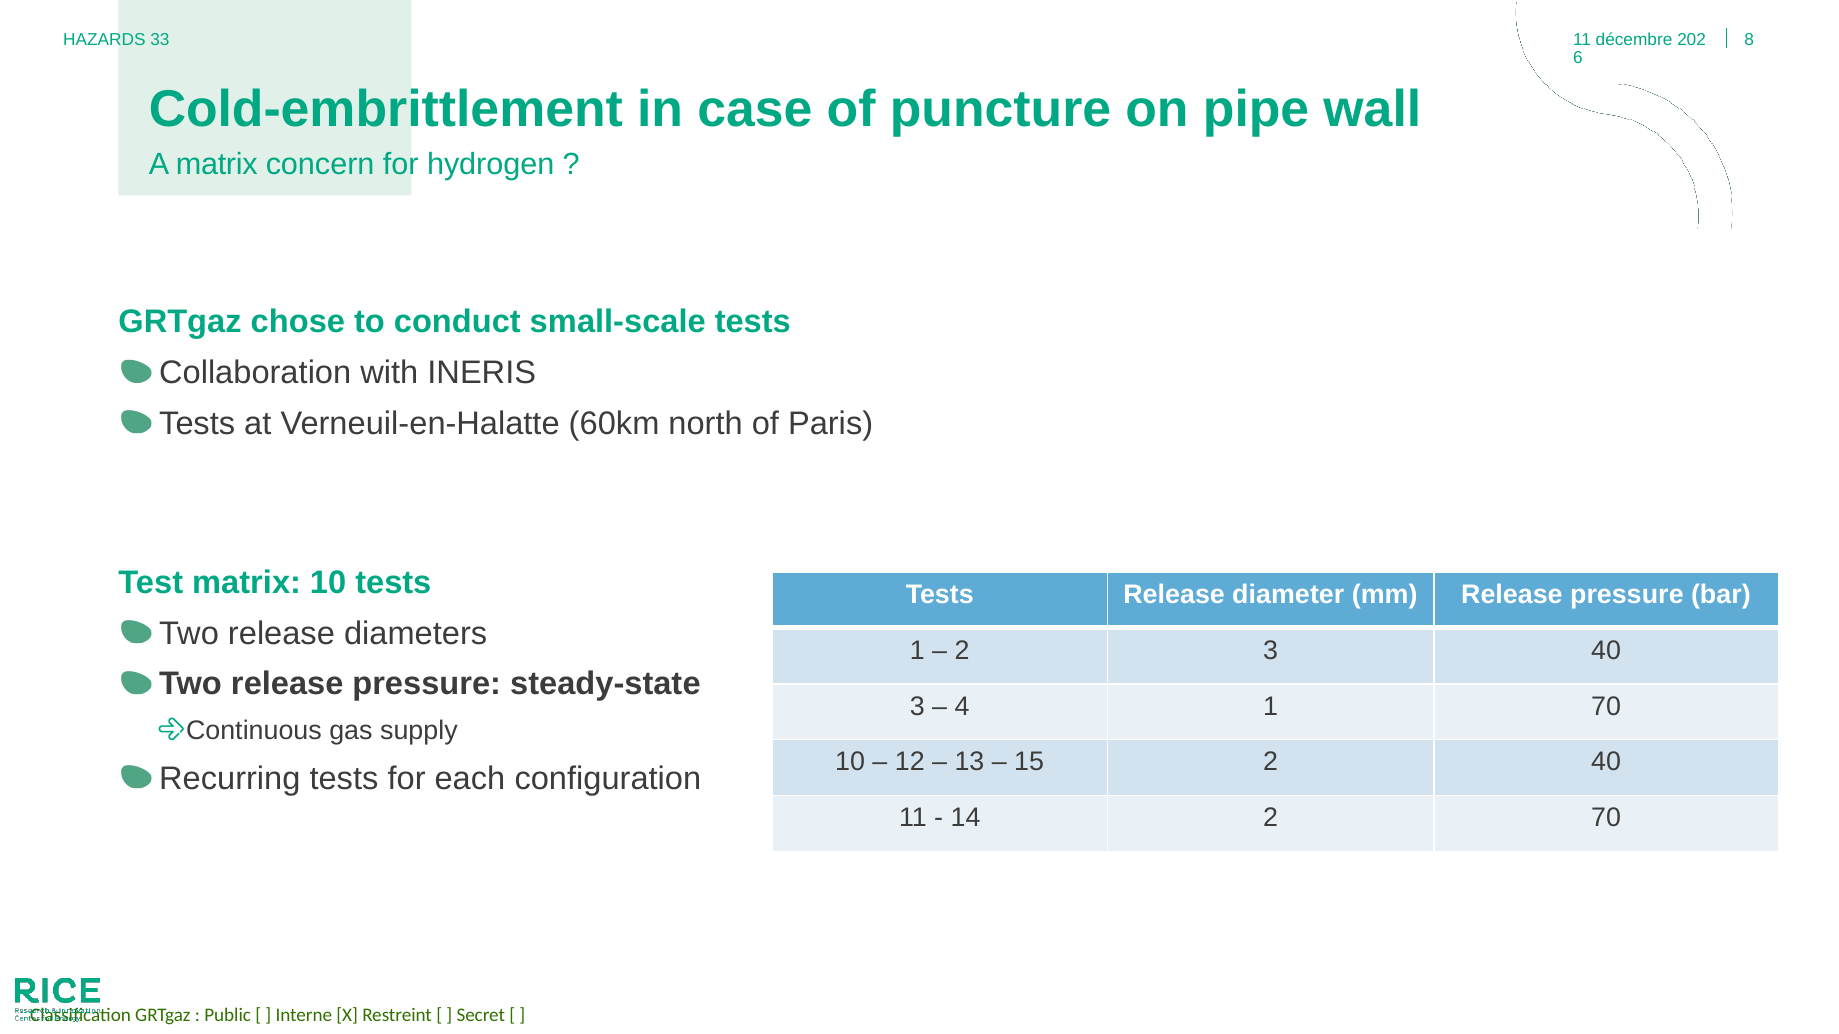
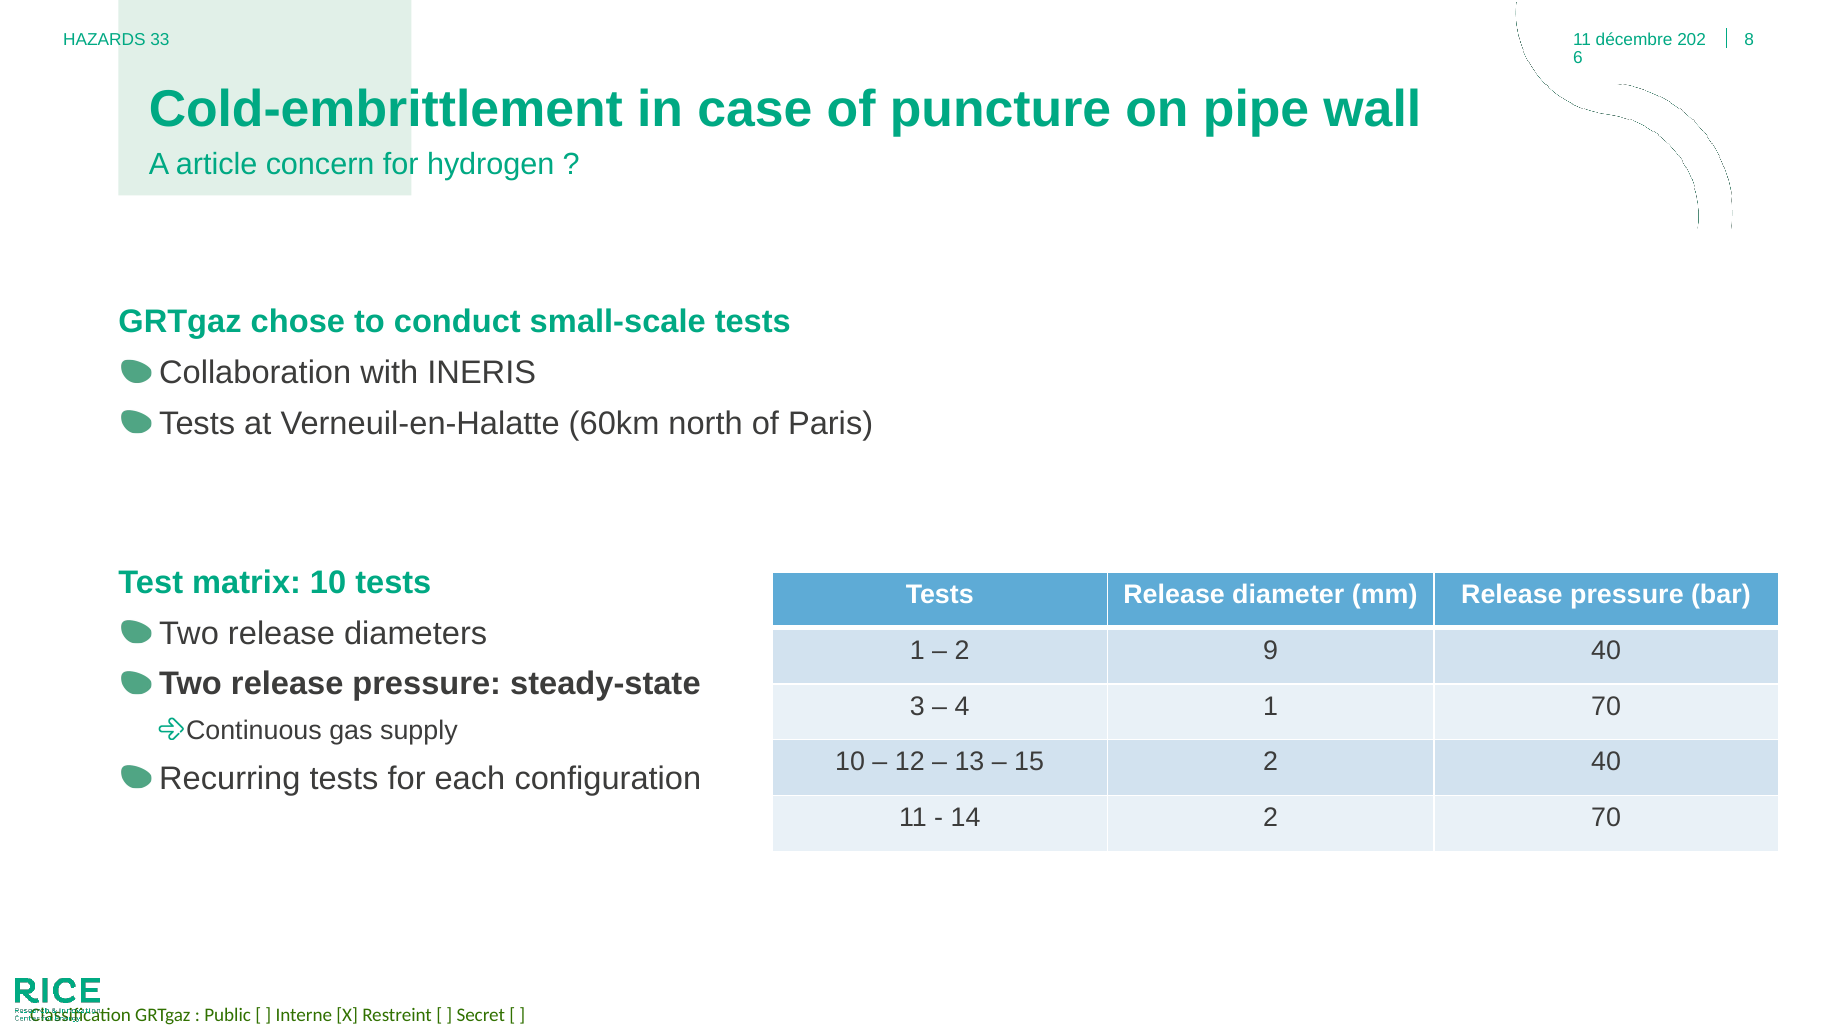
A matrix: matrix -> article (217, 164)
2 3: 3 -> 9 (1271, 651)
